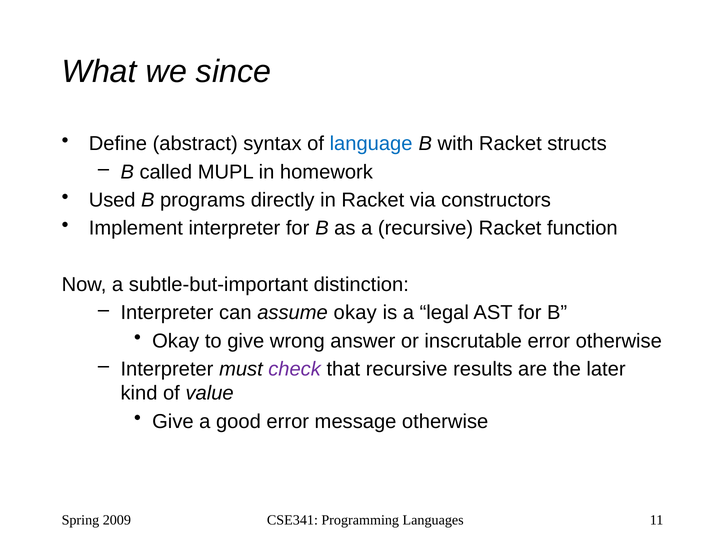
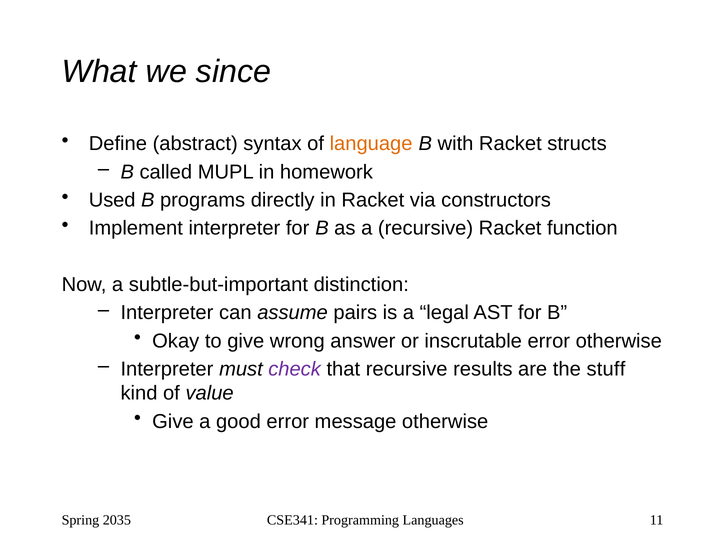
language colour: blue -> orange (371, 144)
assume okay: okay -> pairs (355, 313)
later: later -> stuff (606, 370)
2009: 2009 -> 2035 (117, 521)
